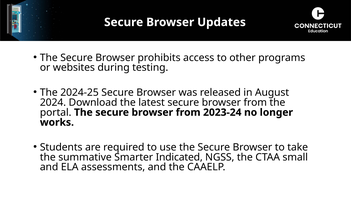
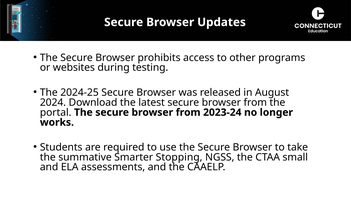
Indicated: Indicated -> Stopping (179, 158)
